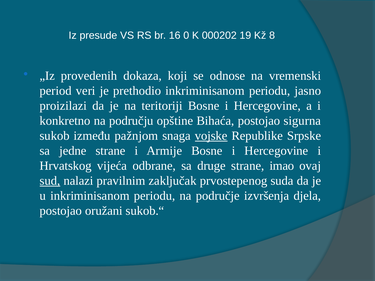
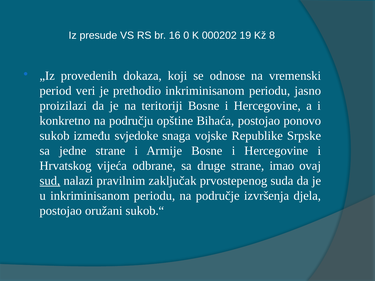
sigurna: sigurna -> ponovo (302, 121)
pažnjom: pažnjom -> svjedoke (136, 136)
vojske underline: present -> none (211, 136)
